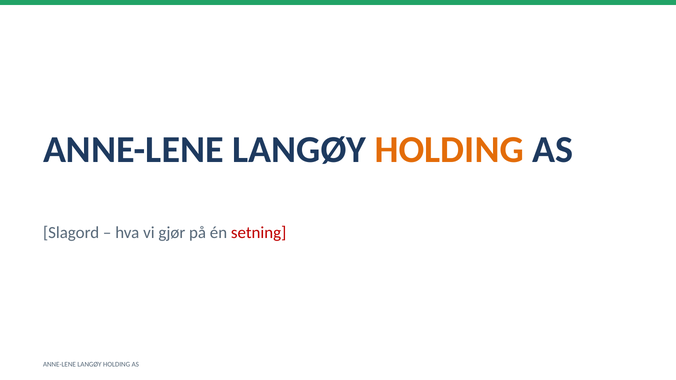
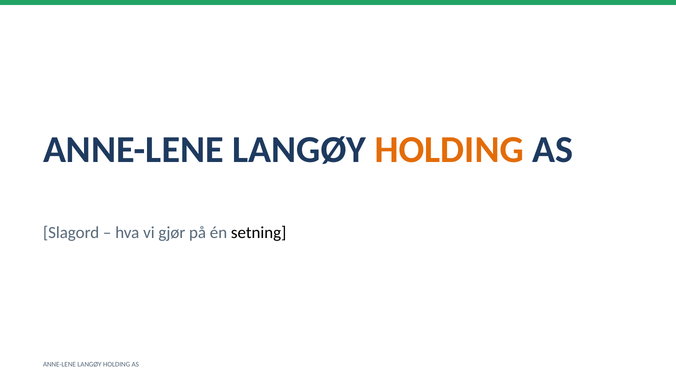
setning colour: red -> black (259, 233)
